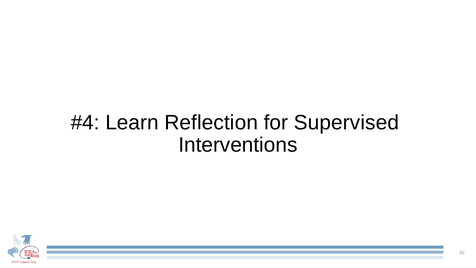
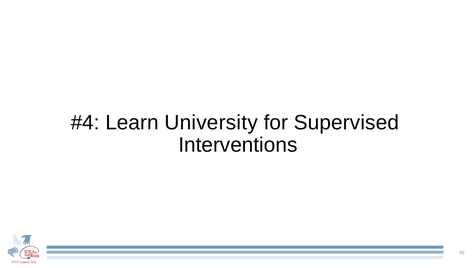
Reflection: Reflection -> University (211, 122)
